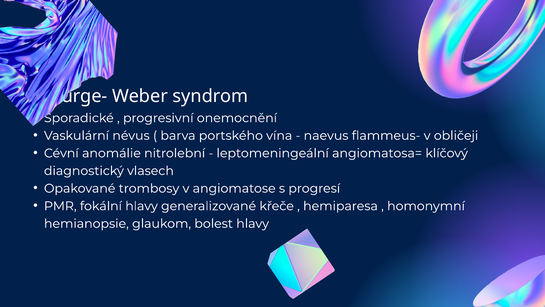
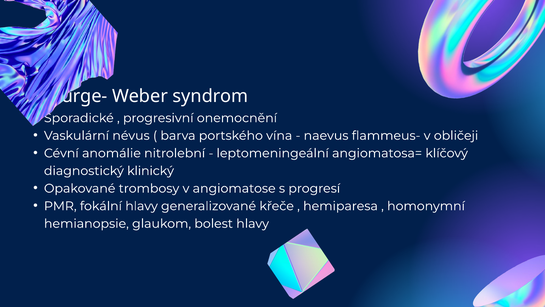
vlasech: vlasech -> klinický (151, 171)
